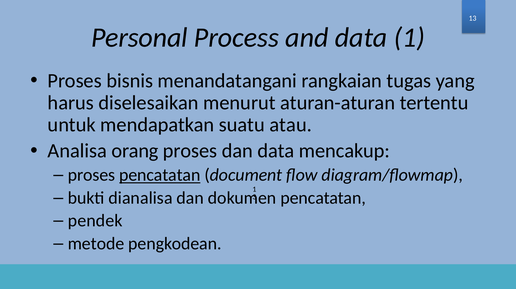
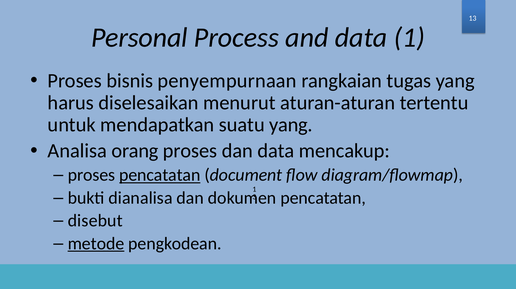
menandatangani: menandatangani -> penyempurnaan (227, 81)
suatu atau: atau -> yang (291, 125)
pendek: pendek -> disebut (95, 221)
metode underline: none -> present (96, 243)
